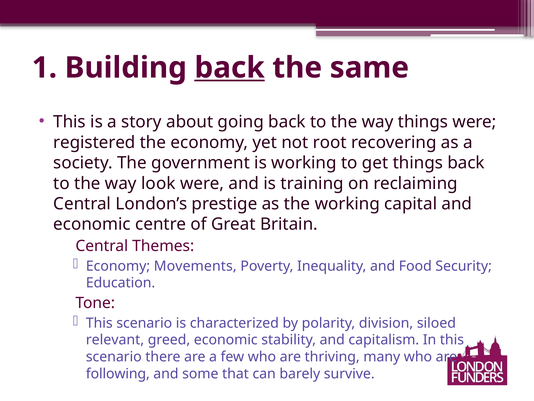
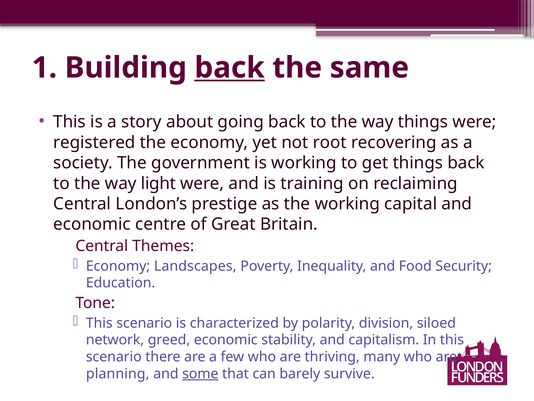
look: look -> light (158, 183)
Movements: Movements -> Landscapes (195, 266)
relevant: relevant -> network (115, 340)
following: following -> planning (118, 373)
some underline: none -> present (200, 373)
